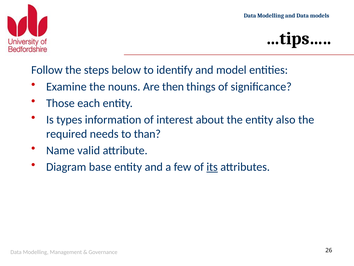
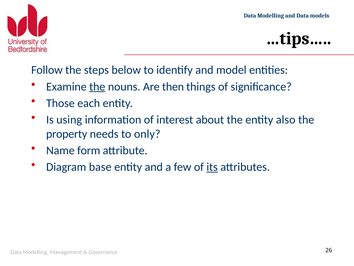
the underline: none -> present (97, 86)
types: types -> using (69, 119)
required: required -> property (67, 134)
than: than -> only (147, 134)
valid: valid -> form (89, 150)
